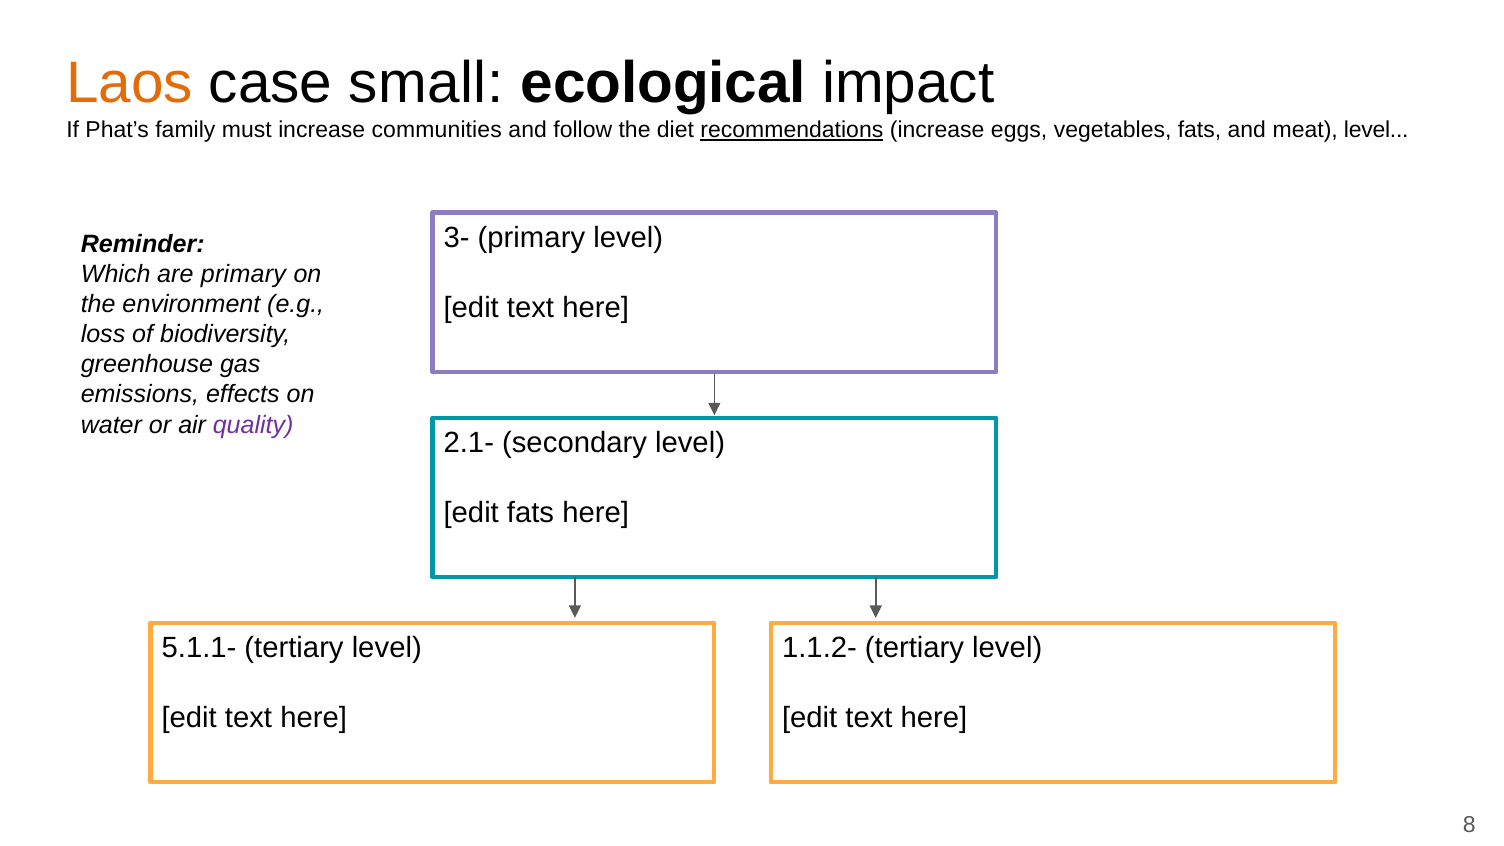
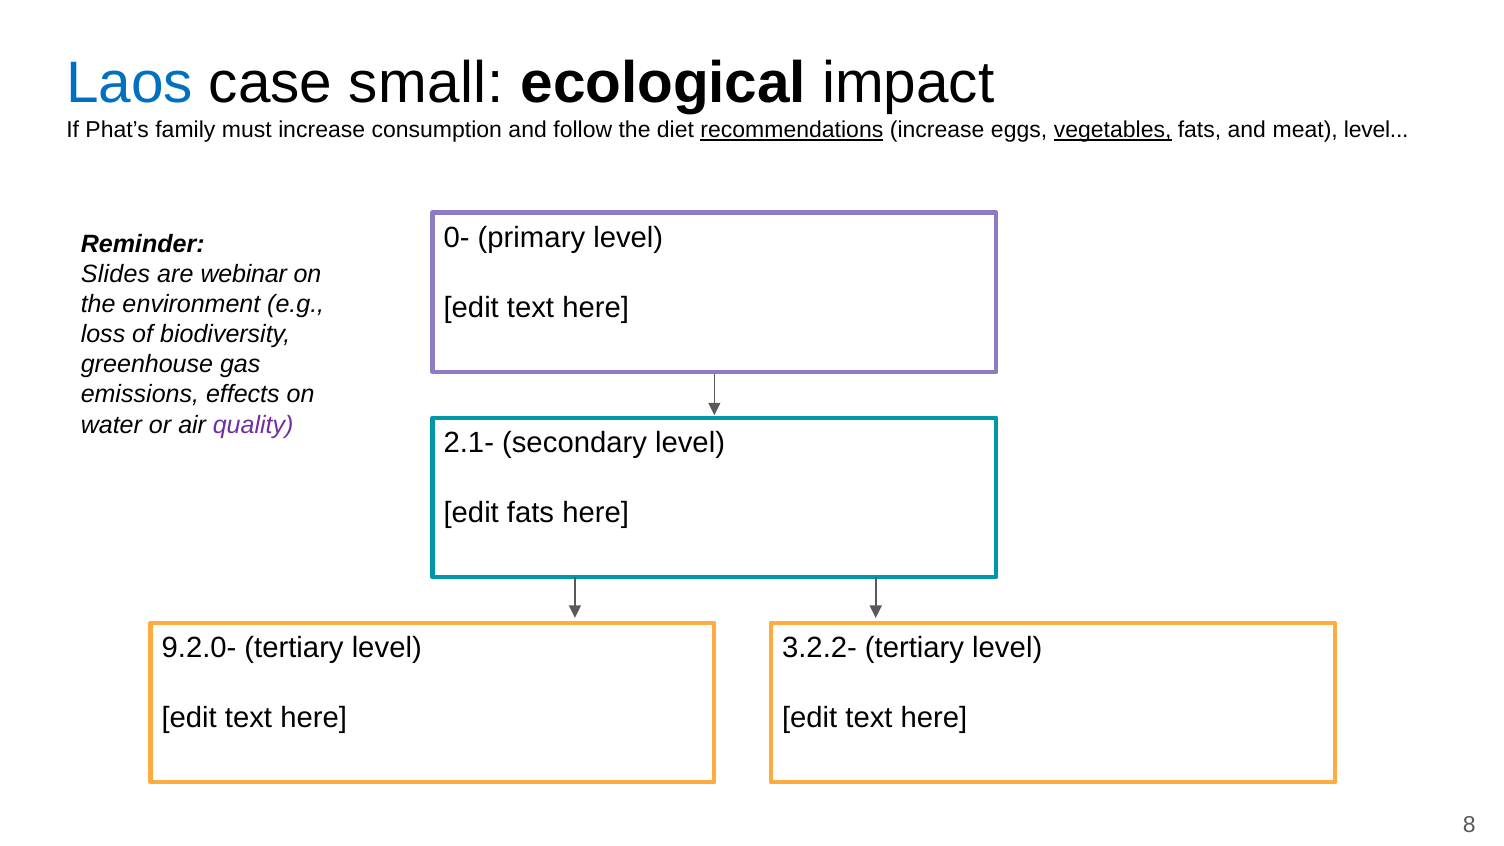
Laos colour: orange -> blue (130, 84)
communities: communities -> consumption (437, 130)
vegetables underline: none -> present (1113, 130)
3-: 3- -> 0- (457, 238)
Which: Which -> Slides (116, 274)
are primary: primary -> webinar (244, 274)
5.1.1-: 5.1.1- -> 9.2.0- (199, 648)
1.1.2-: 1.1.2- -> 3.2.2- (819, 648)
